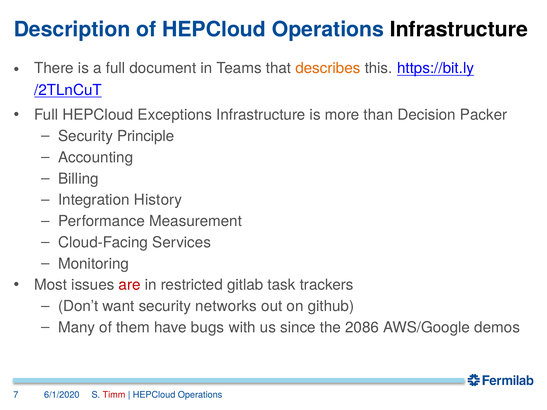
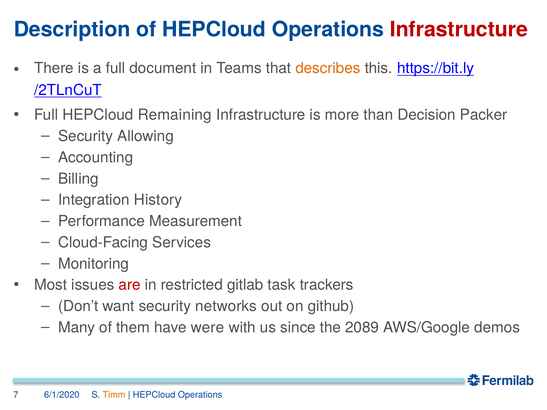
Infrastructure colour: black -> red (459, 29)
Exceptions: Exceptions -> Remaining (175, 115)
Principle: Principle -> Allowing (146, 136)
bugs: bugs -> were (208, 328)
2086: 2086 -> 2089 (362, 328)
Timm colour: red -> orange (114, 395)
